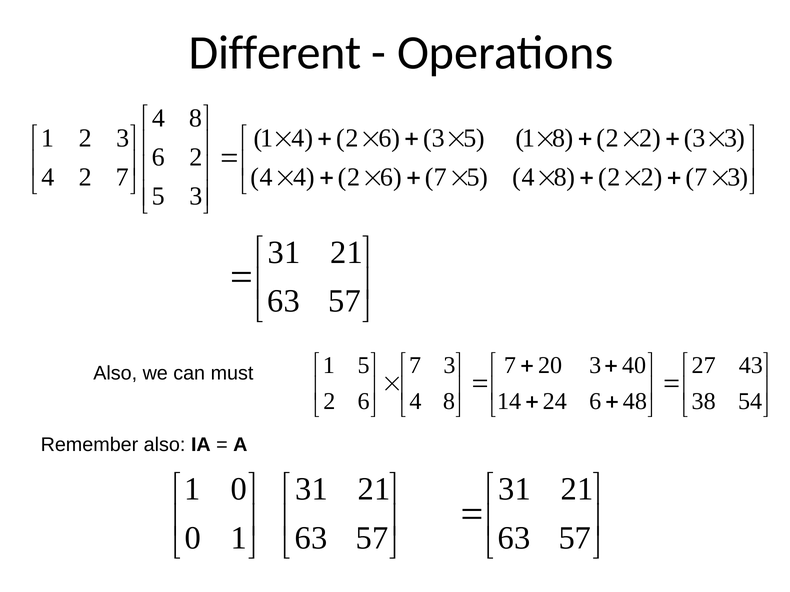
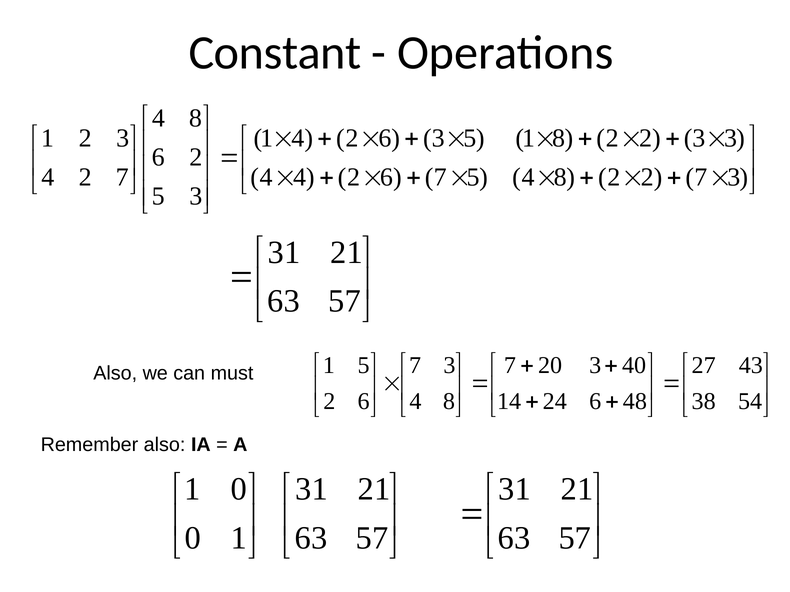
Different: Different -> Constant (275, 53)
